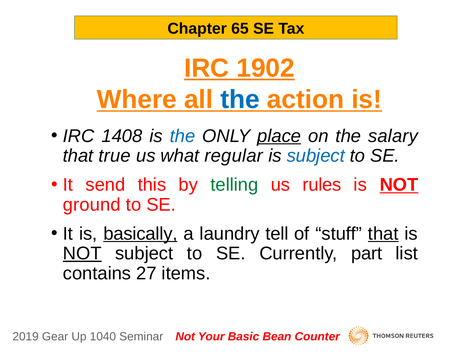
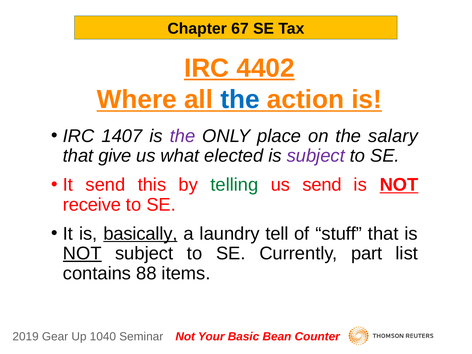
65: 65 -> 67 (240, 29)
1902: 1902 -> 4402 (266, 68)
1408: 1408 -> 1407 (122, 136)
the colour: blue -> purple (183, 136)
place underline: present -> none (279, 136)
true: true -> give (115, 156)
regular: regular -> elected (234, 156)
subject colour: blue -> purple (316, 156)
us rules: rules -> send (322, 185)
ground: ground -> receive (92, 205)
that underline: present -> none (383, 234)
27: 27 -> 88 (146, 273)
